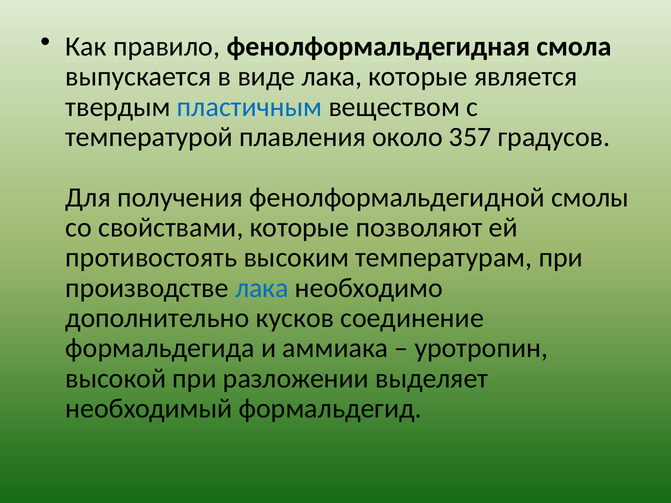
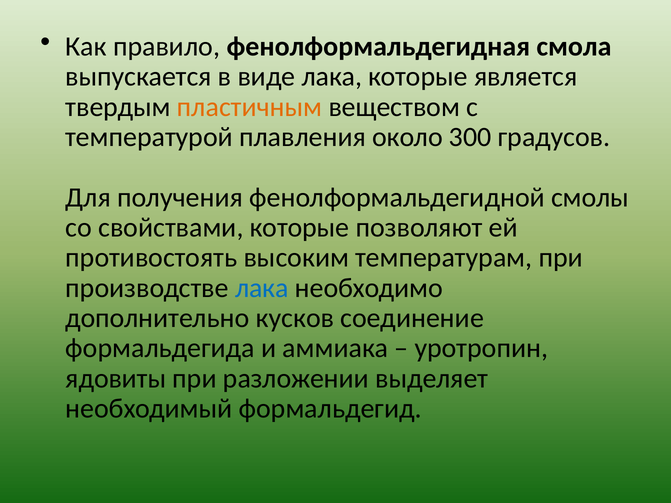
пластичным colour: blue -> orange (250, 107)
357: 357 -> 300 (470, 137)
высокой: высокой -> ядовиты (116, 379)
